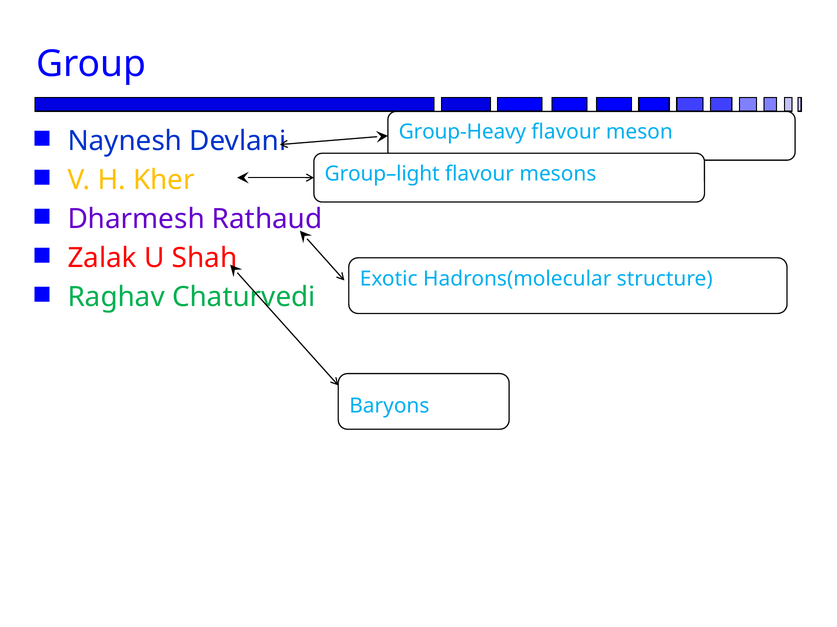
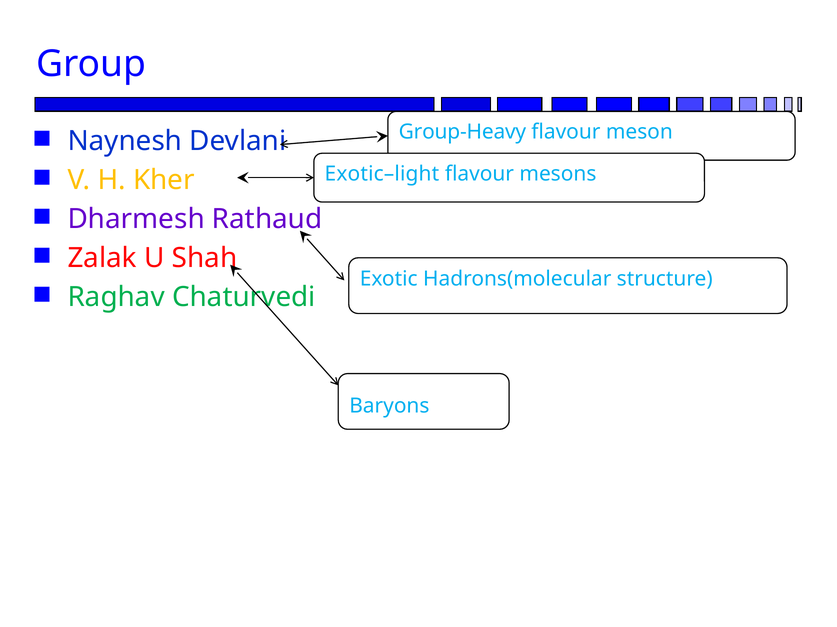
Group–light: Group–light -> Exotic–light (382, 174)
